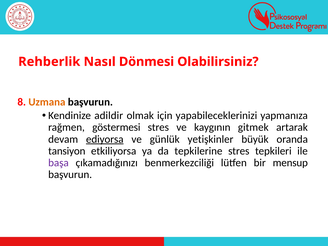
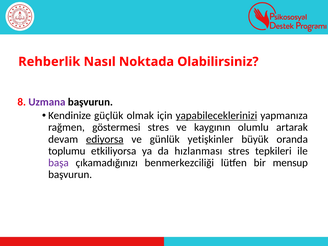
Dönmesi: Dönmesi -> Noktada (146, 62)
Uzmana colour: orange -> purple (47, 102)
adildir: adildir -> güçlük (109, 116)
yapabileceklerinizi underline: none -> present (216, 116)
gitmek: gitmek -> olumlu (253, 127)
tansiyon: tansiyon -> toplumu (67, 151)
tepkilerine: tepkilerine -> hızlanması (198, 151)
